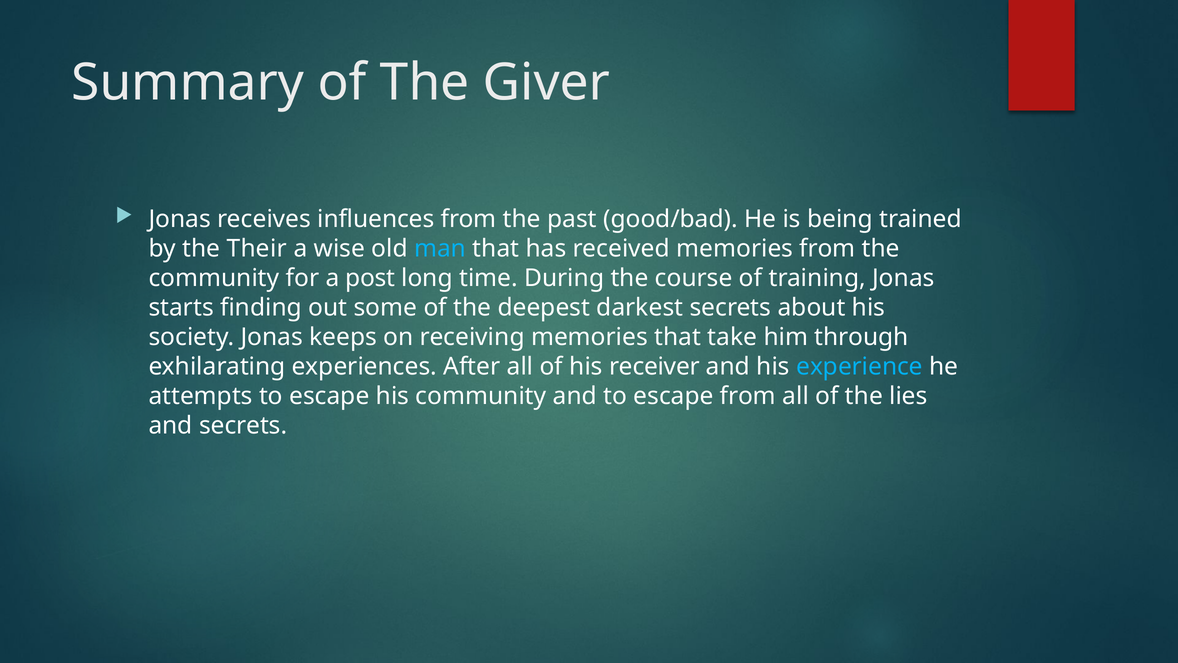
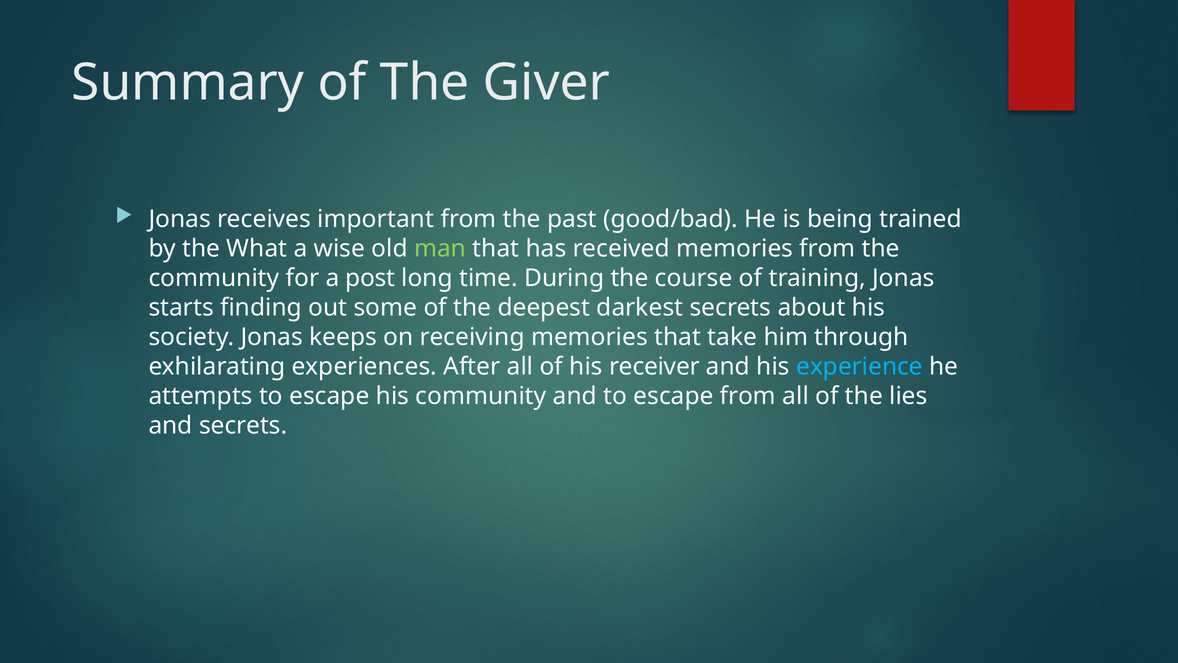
influences: influences -> important (376, 219)
Their: Their -> What (257, 249)
man colour: light blue -> light green (440, 249)
